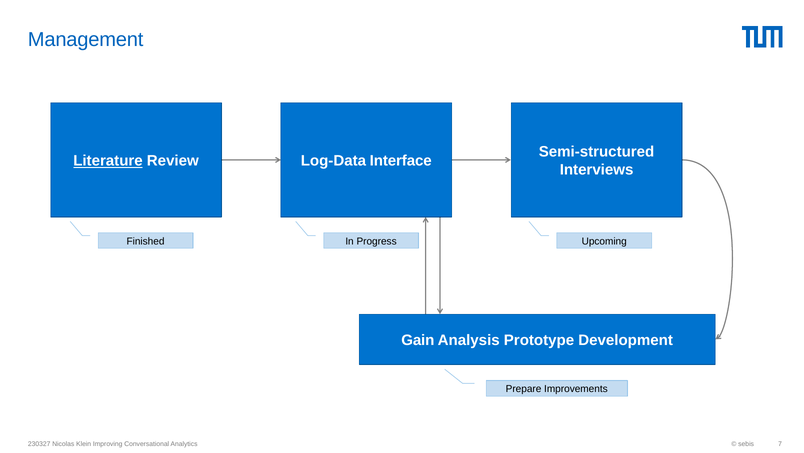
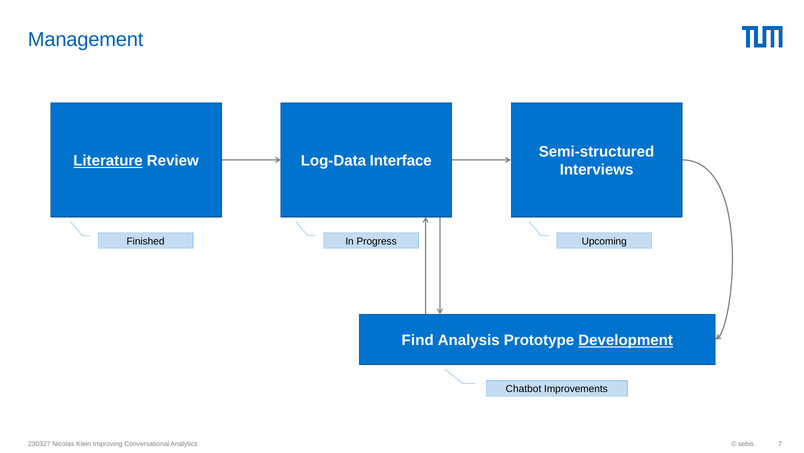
Gain: Gain -> Find (418, 340)
Development underline: none -> present (626, 340)
Prepare: Prepare -> Chatbot (524, 388)
